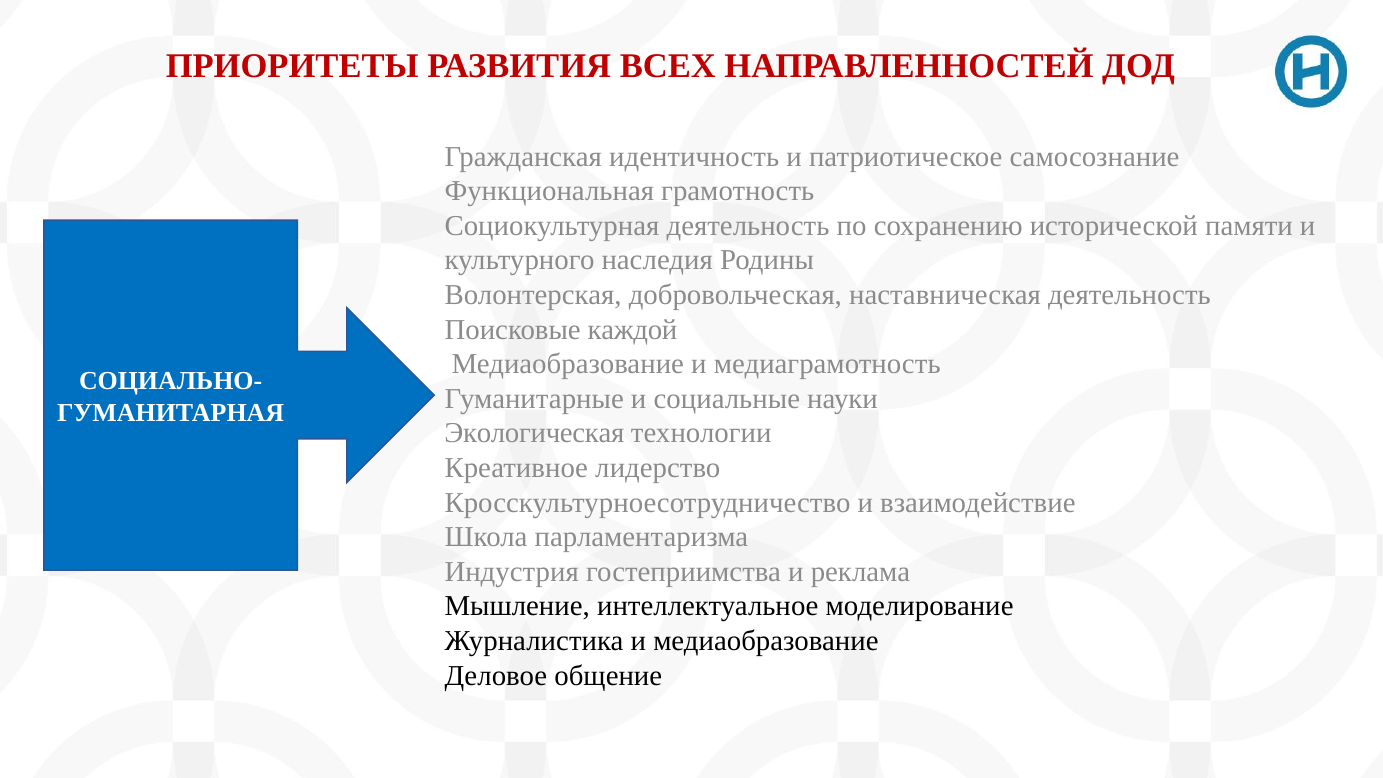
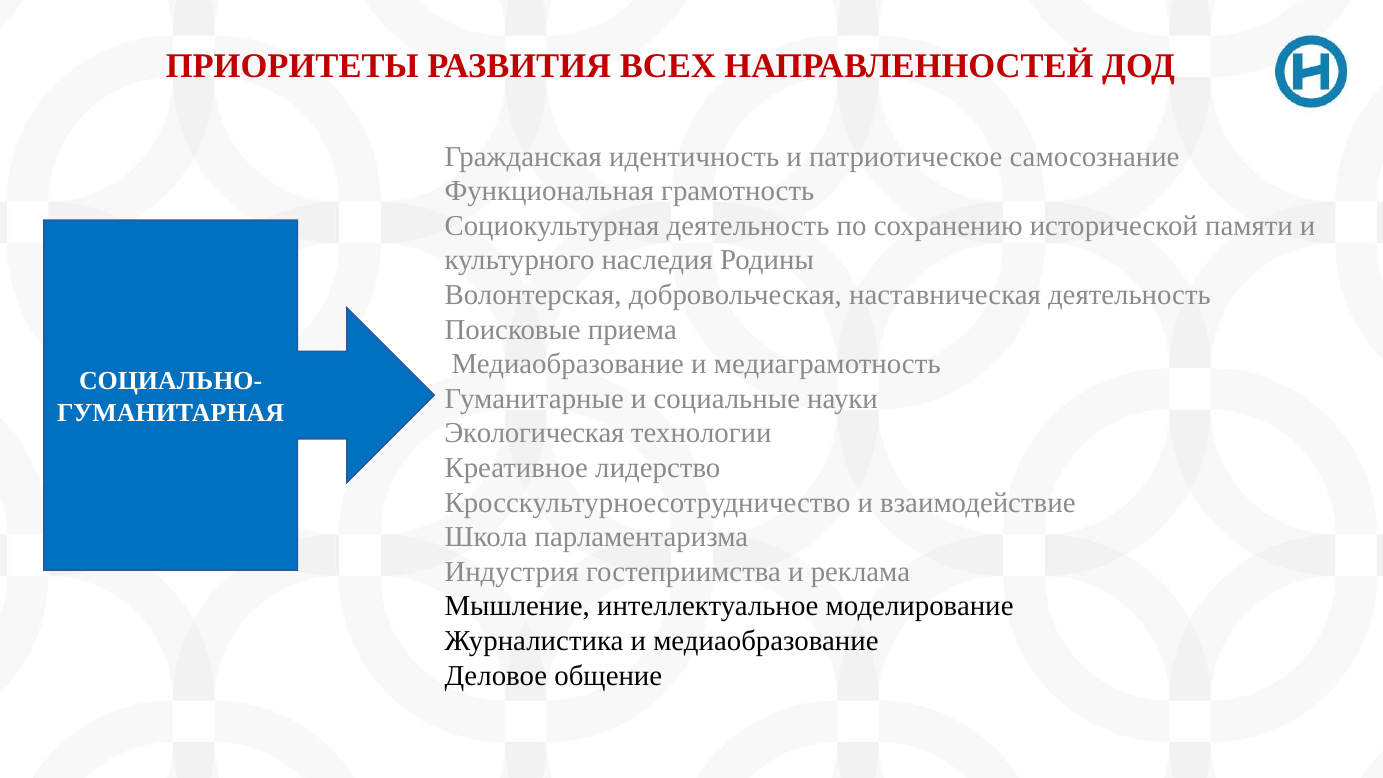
каждой: каждой -> приема (632, 330)
